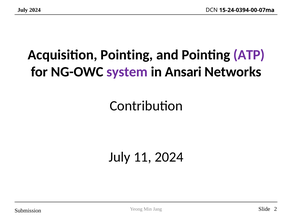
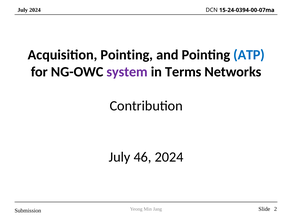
ATP colour: purple -> blue (249, 55)
Ansari: Ansari -> Terms (183, 72)
11: 11 -> 46 (143, 157)
